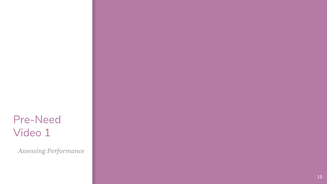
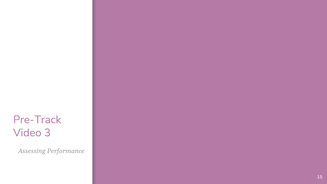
Pre-Need: Pre-Need -> Pre-Track (37, 120)
1: 1 -> 3 (47, 133)
